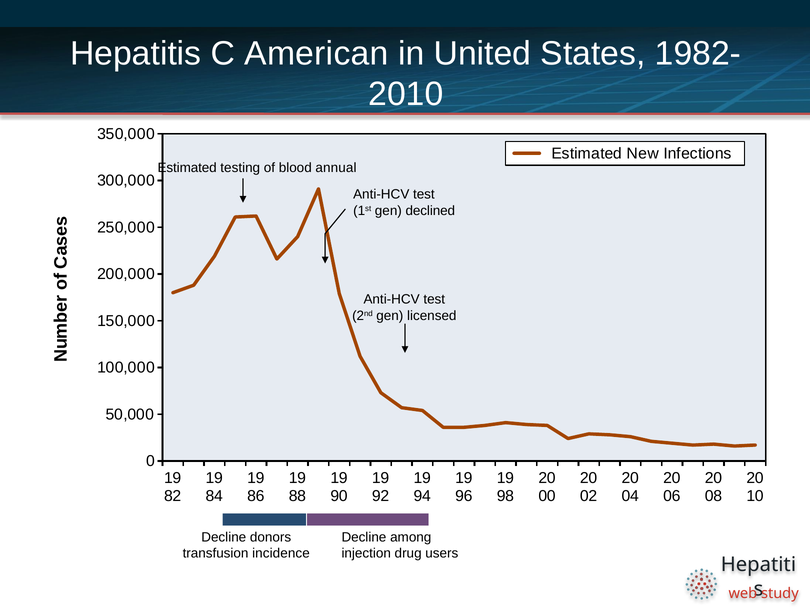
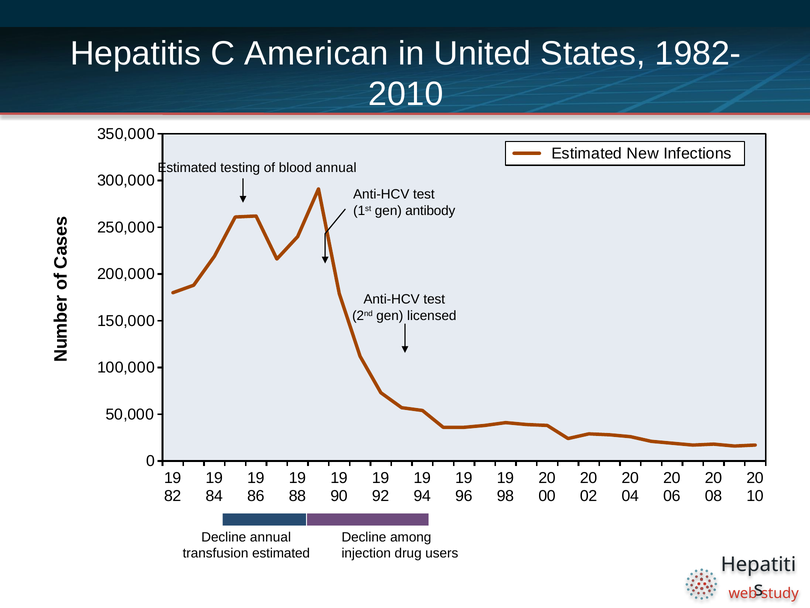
declined: declined -> antibody (430, 210)
Decline donors: donors -> annual (271, 537)
transfusion incidence: incidence -> estimated (281, 553)
